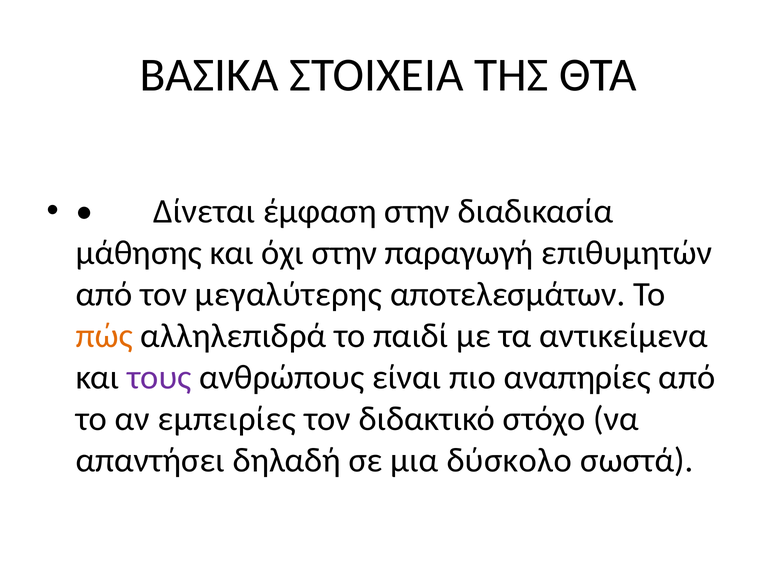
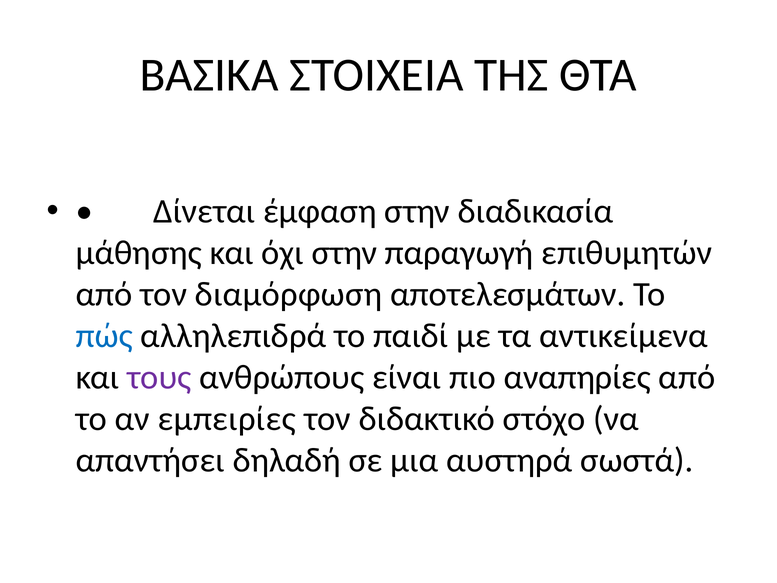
μεγαλύτερης: μεγαλύτερης -> διαμόρφωση (289, 294)
πώς colour: orange -> blue (104, 336)
δύσκολο: δύσκολο -> αυστηρά (509, 460)
